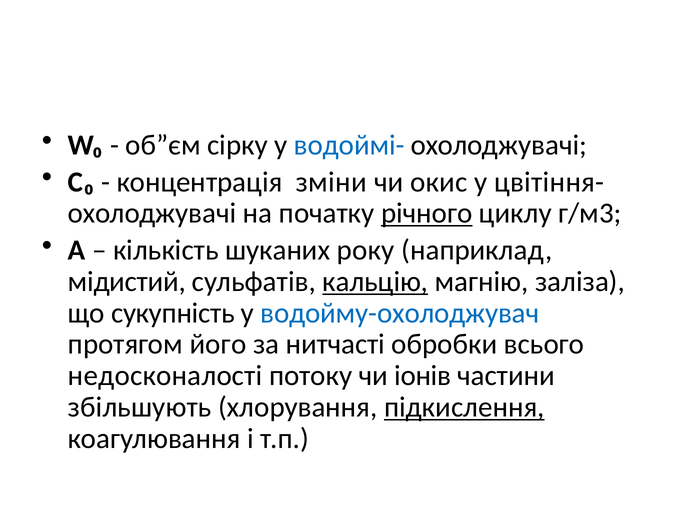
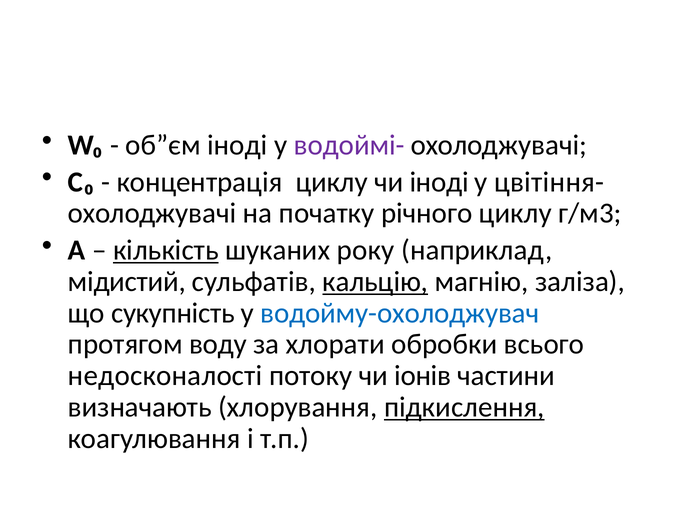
об”єм сірку: сірку -> іноді (237, 145)
водоймі- colour: blue -> purple (349, 145)
концентрація зміни: зміни -> циклу (332, 182)
чи окис: окис -> іноді (439, 182)
річного underline: present -> none (427, 213)
кількість underline: none -> present (166, 250)
його: його -> воду (218, 344)
нитчасті: нитчасті -> хлорати (335, 344)
збільшують: збільшують -> визначають (140, 407)
